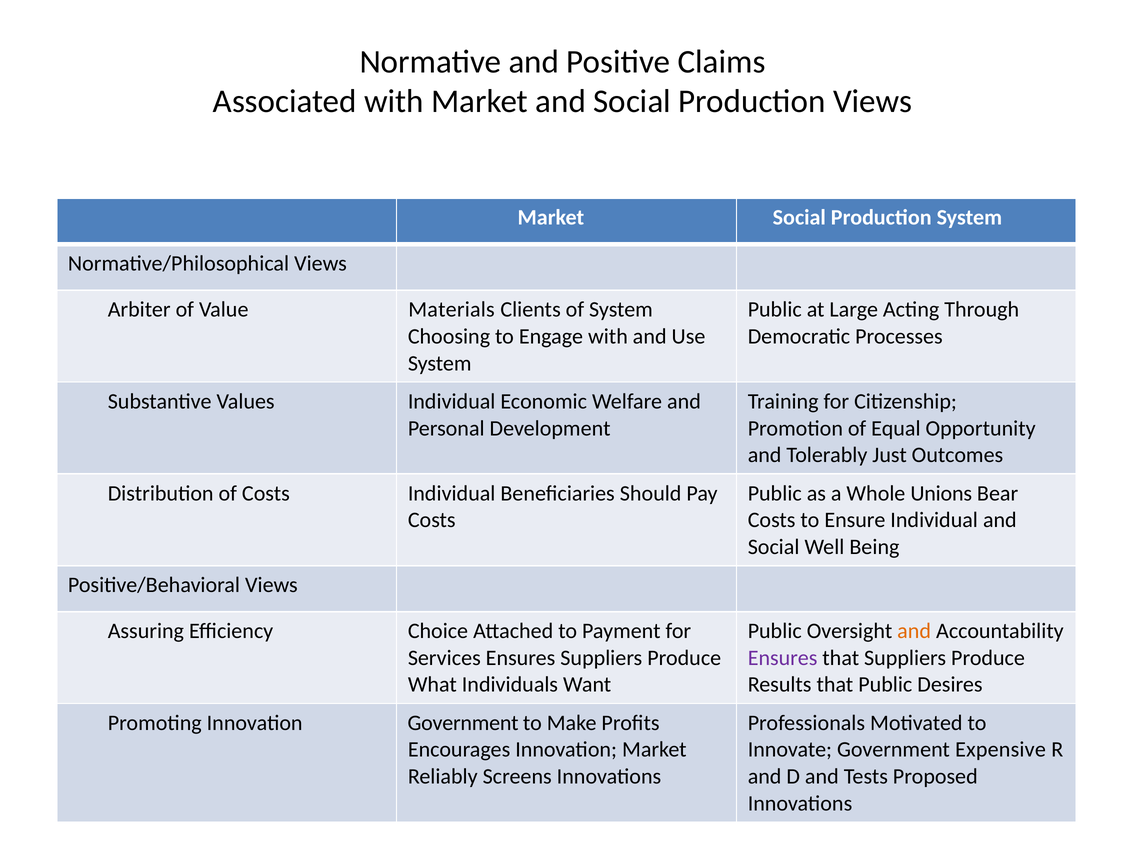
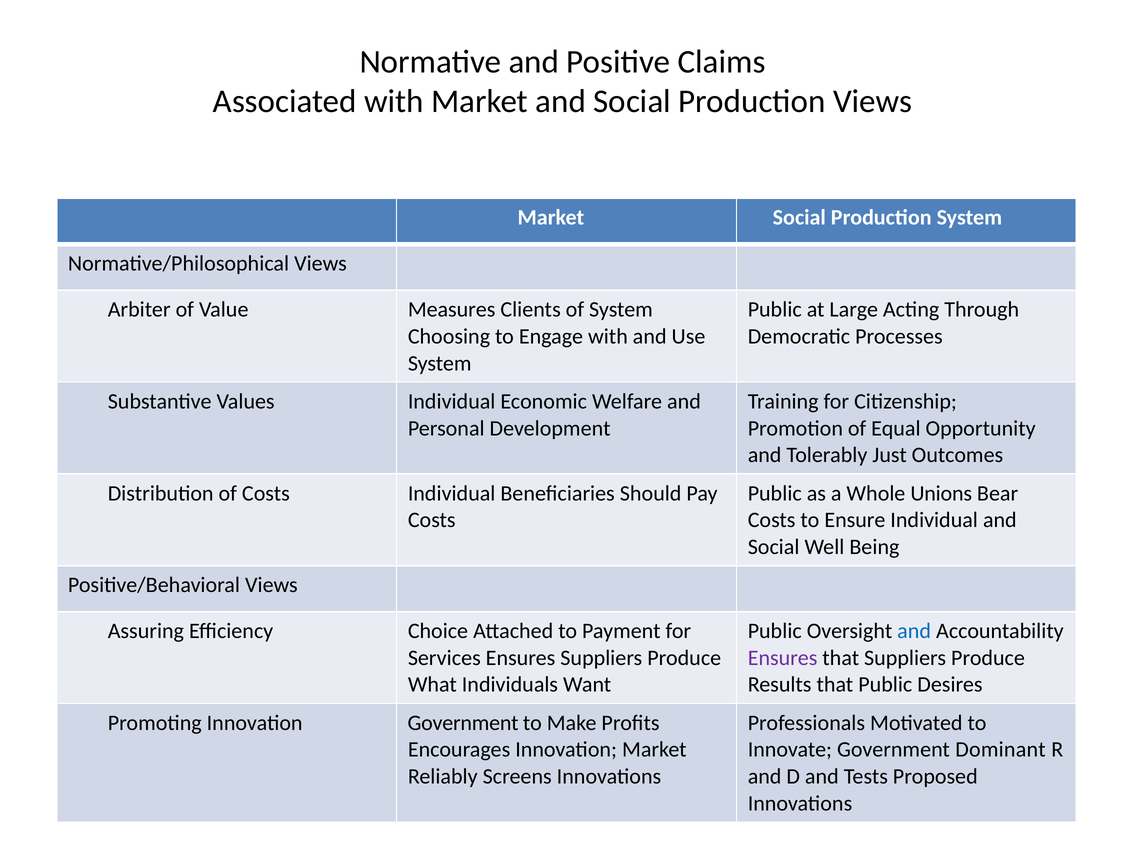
Materials: Materials -> Measures (452, 310)
and colour: orange -> blue (914, 631)
Expensive: Expensive -> Dominant (1001, 749)
